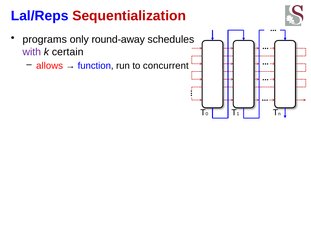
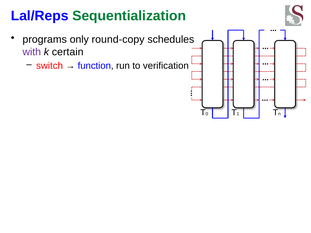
Sequentialization colour: red -> green (129, 16)
round-away: round-away -> round-copy (118, 40)
allows: allows -> switch (50, 66)
concurrent: concurrent -> verification (166, 66)
